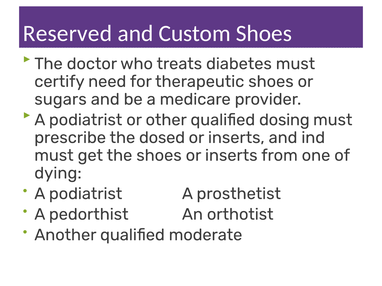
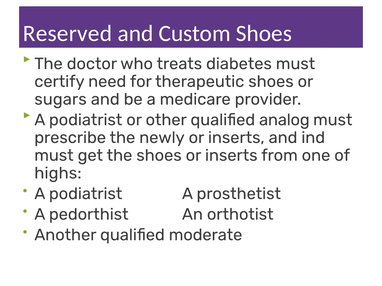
dosing: dosing -> analog (284, 120)
dosed: dosed -> newly (162, 138)
dying: dying -> highs (58, 173)
